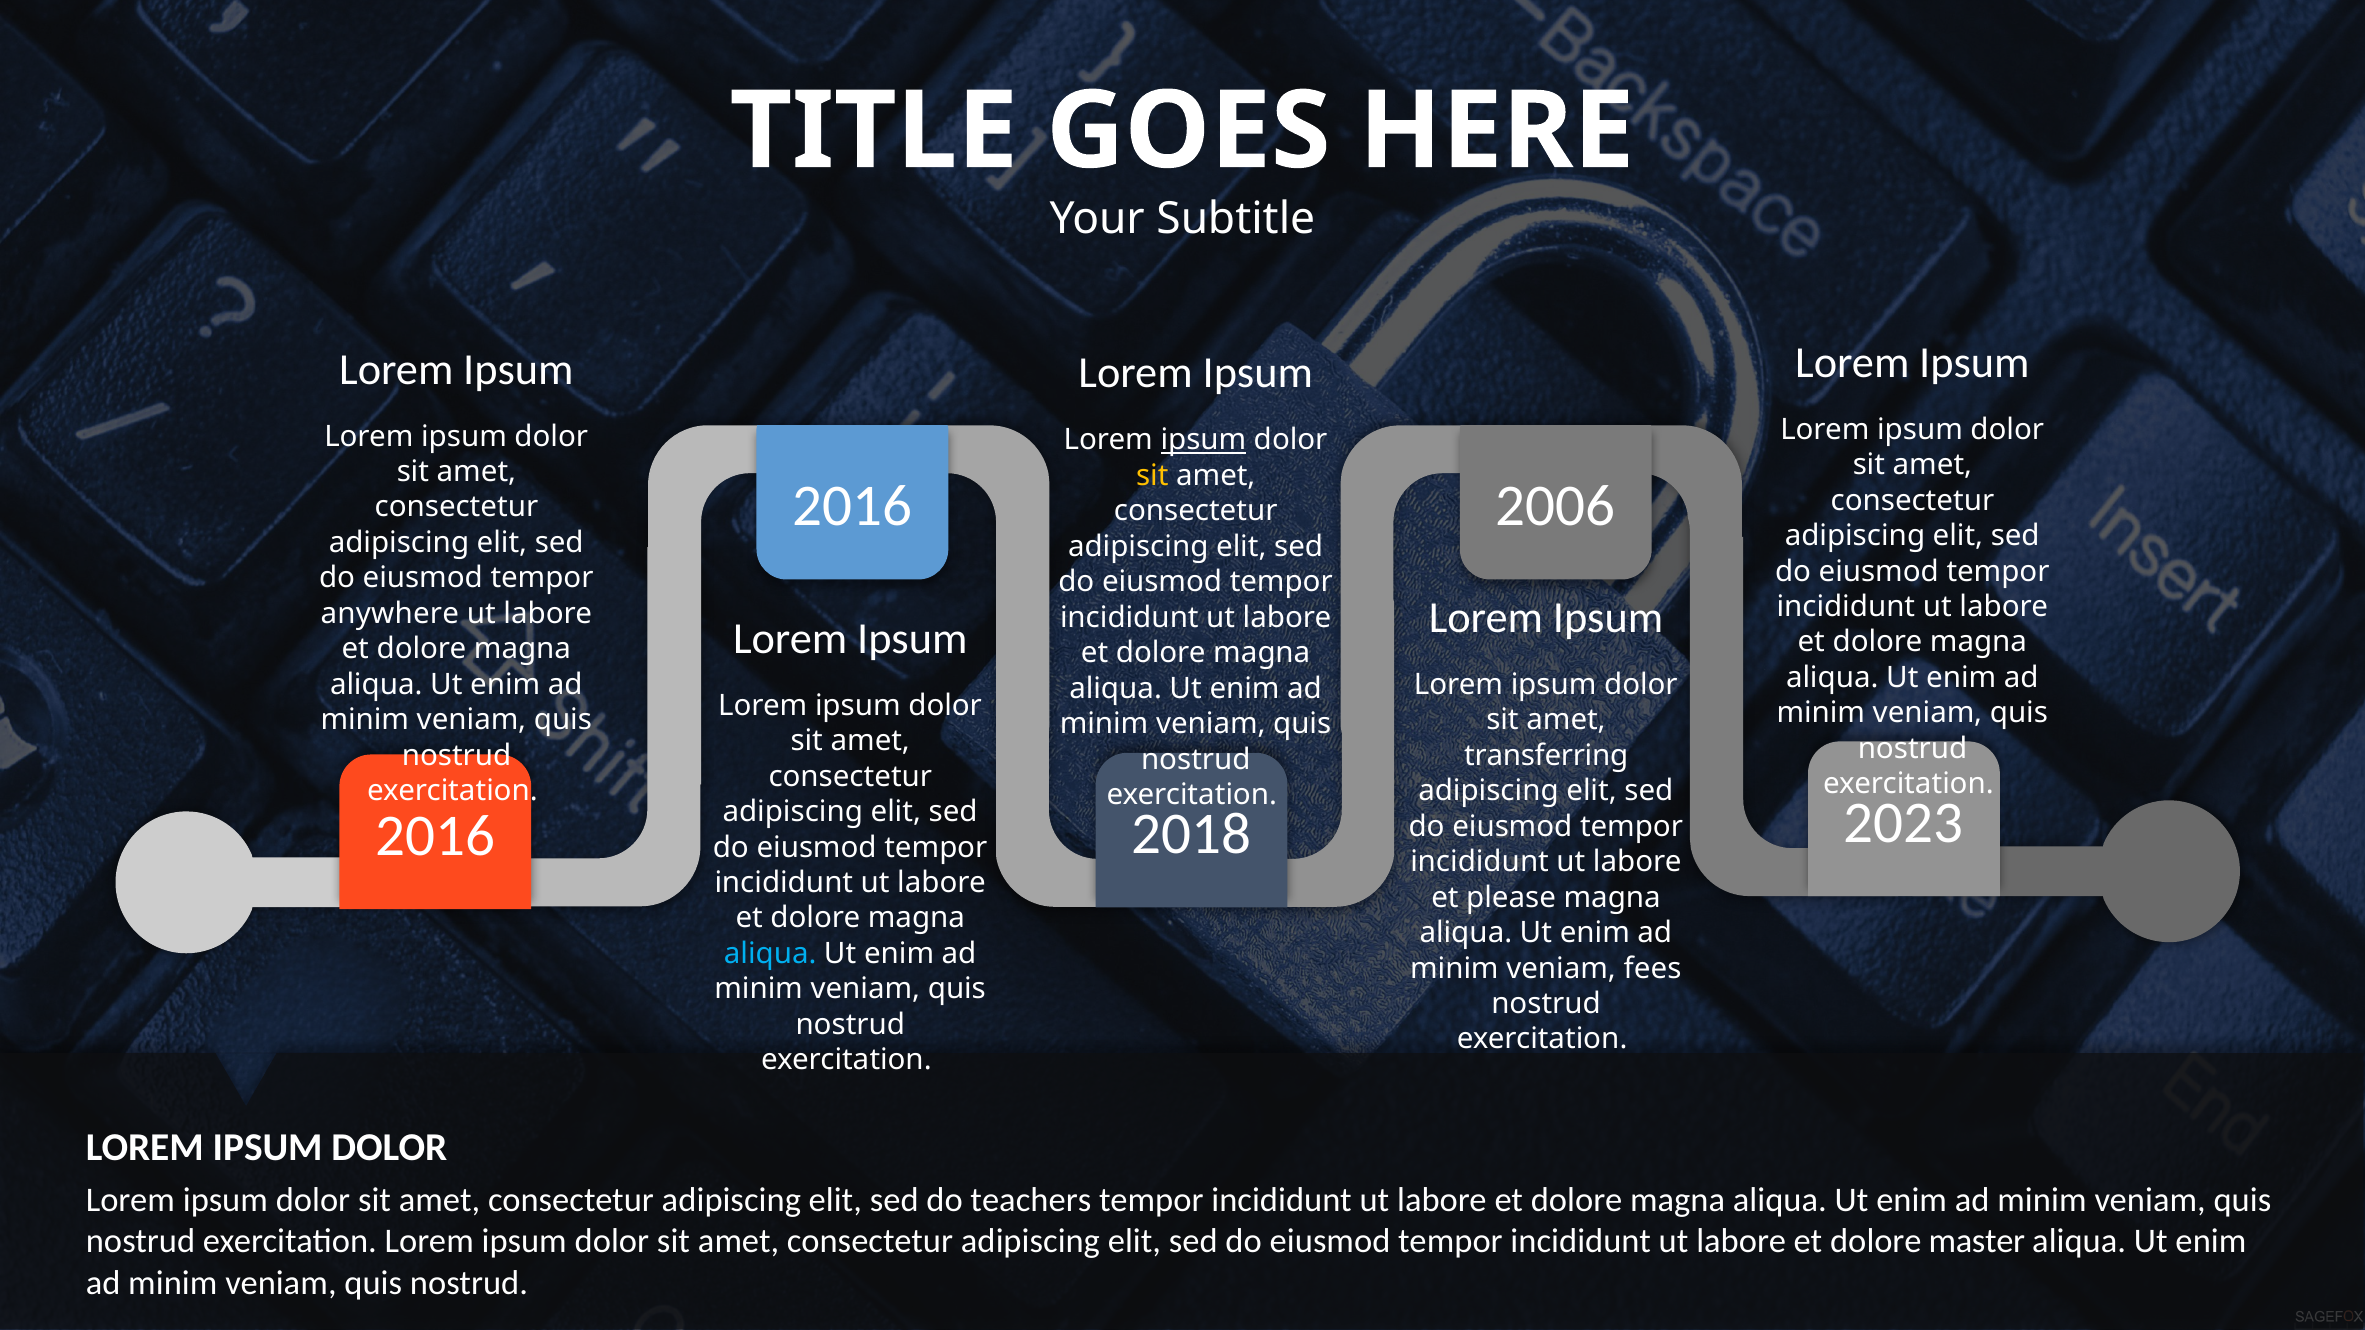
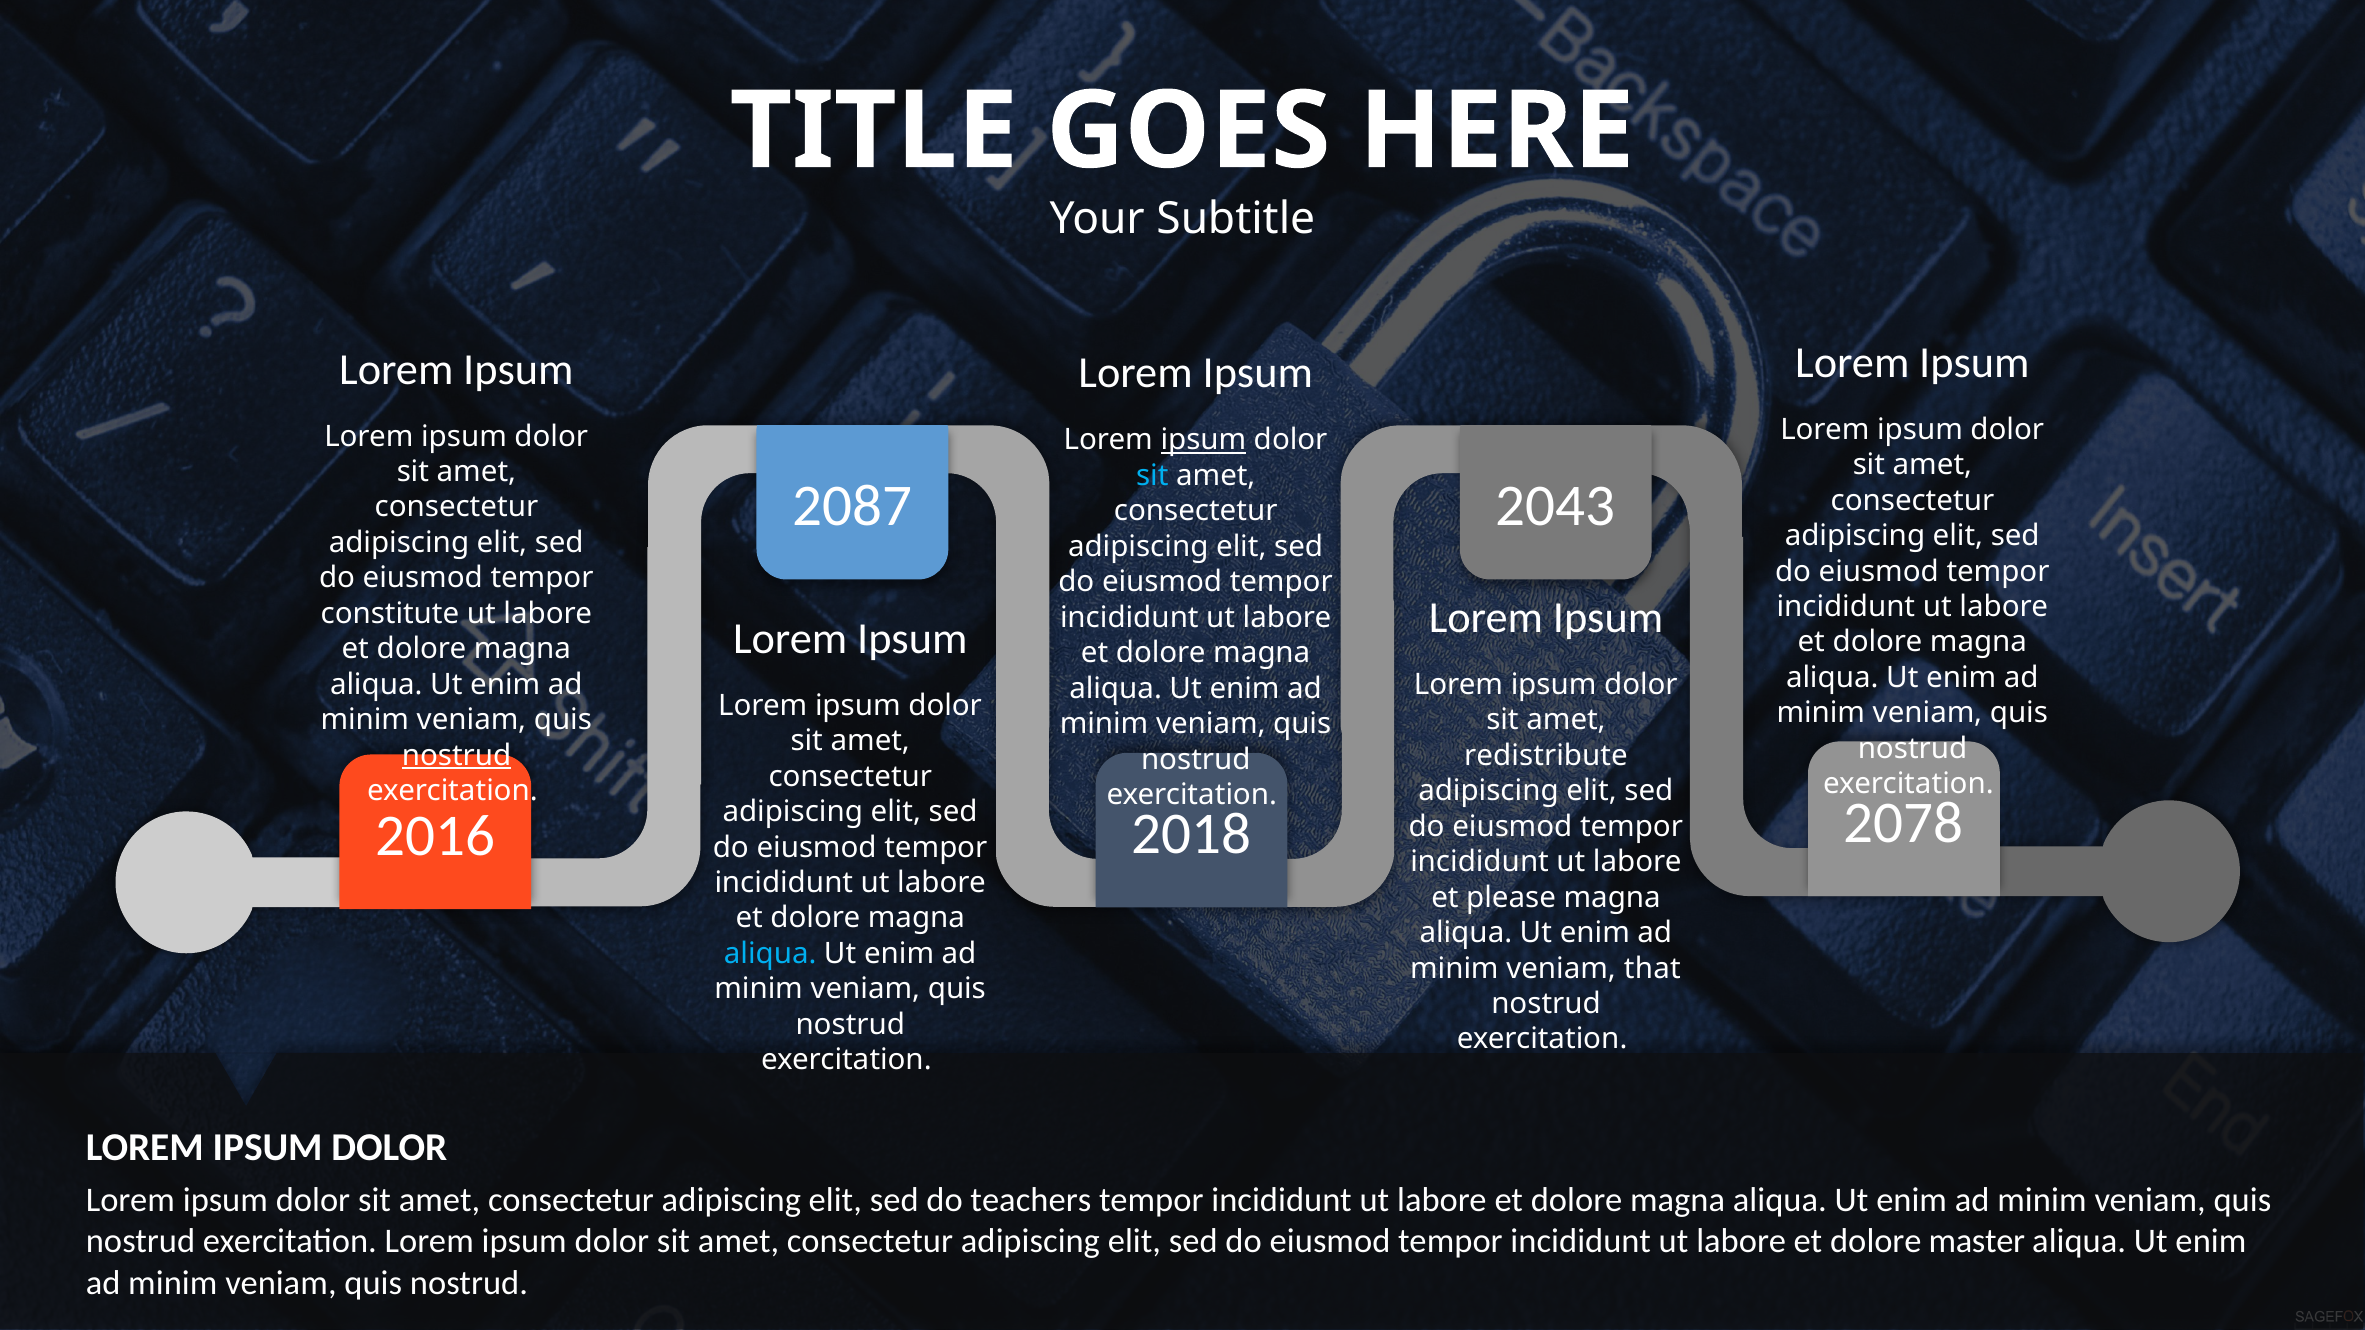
sit colour: yellow -> light blue (1152, 476)
2016: 2016 -> 2087 (852, 507)
2006: 2006 -> 2043 (1556, 507)
anywhere: anywhere -> constitute (390, 614)
nostrud underline: none -> present (457, 756)
transferring: transferring -> redistribute (1546, 756)
2023: 2023 -> 2078 (1904, 823)
fees: fees -> that (1652, 969)
